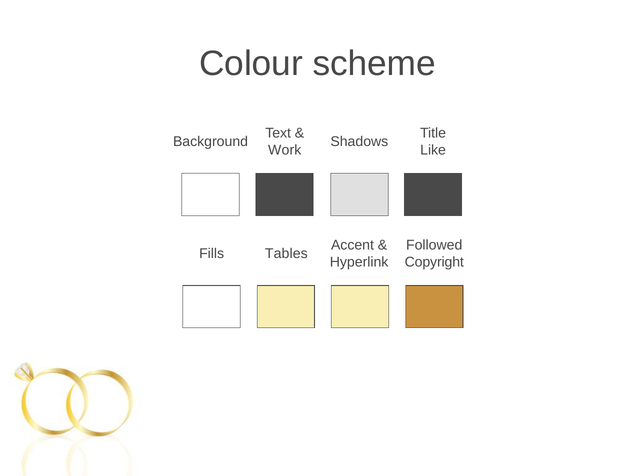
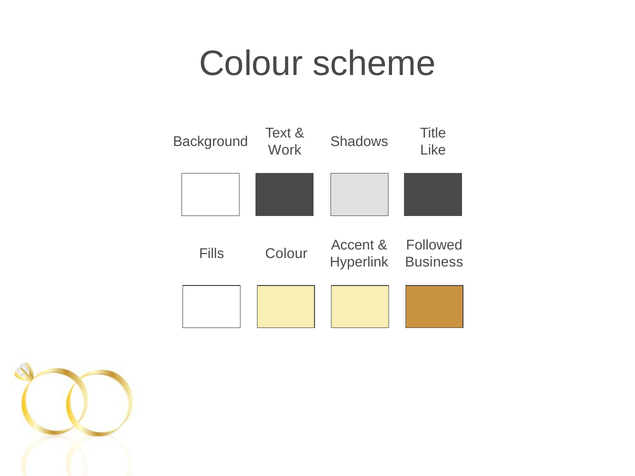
Fills Tables: Tables -> Colour (286, 254)
Copyright: Copyright -> Business (434, 262)
